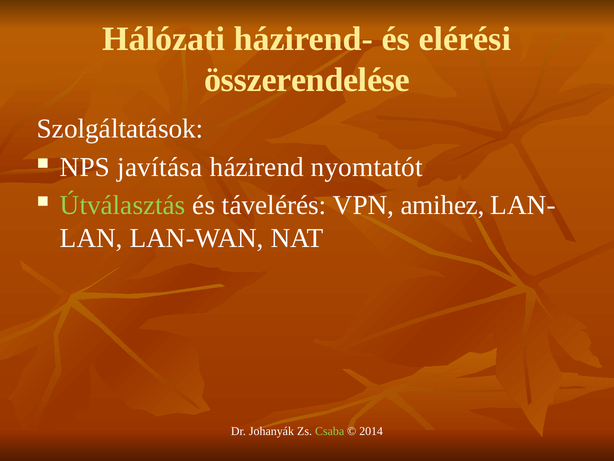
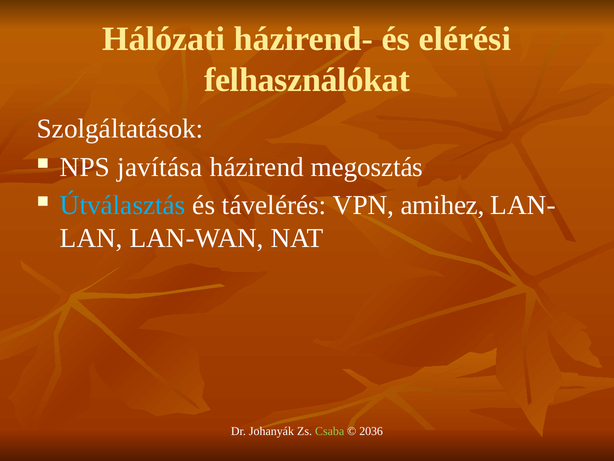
összerendelése: összerendelése -> felhasználókat (307, 80)
nyomtatót: nyomtatót -> megosztás (367, 167)
Útválasztás colour: light green -> light blue (123, 205)
2014: 2014 -> 2036 (371, 431)
